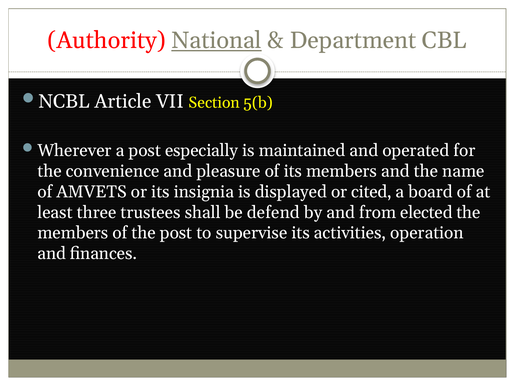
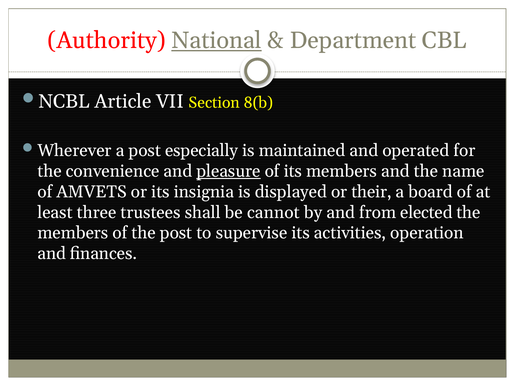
5(b: 5(b -> 8(b (258, 103)
pleasure underline: none -> present (228, 171)
cited: cited -> their (372, 192)
defend: defend -> cannot (273, 212)
